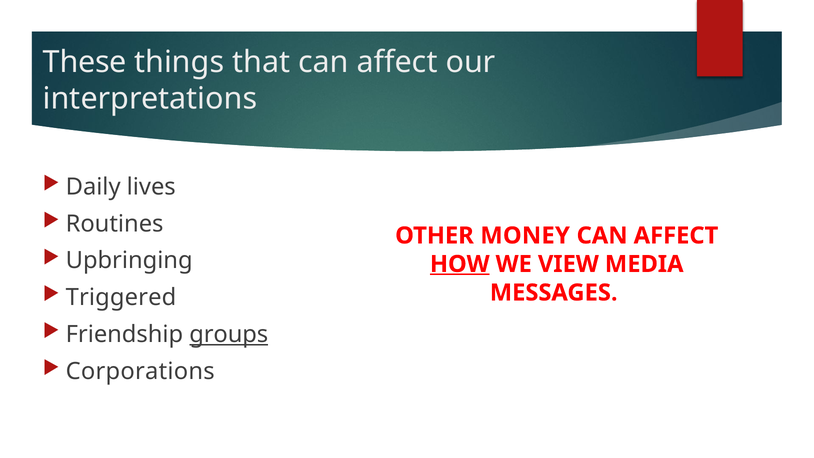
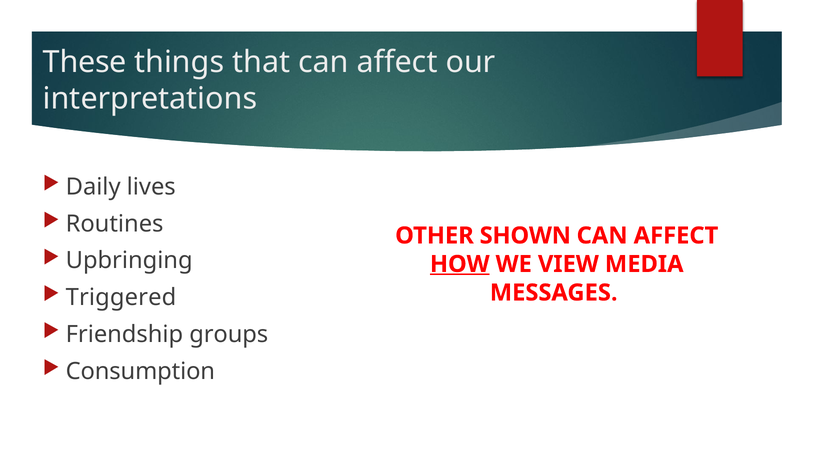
MONEY: MONEY -> SHOWN (525, 236)
groups underline: present -> none (229, 334)
Corporations: Corporations -> Consumption (140, 371)
